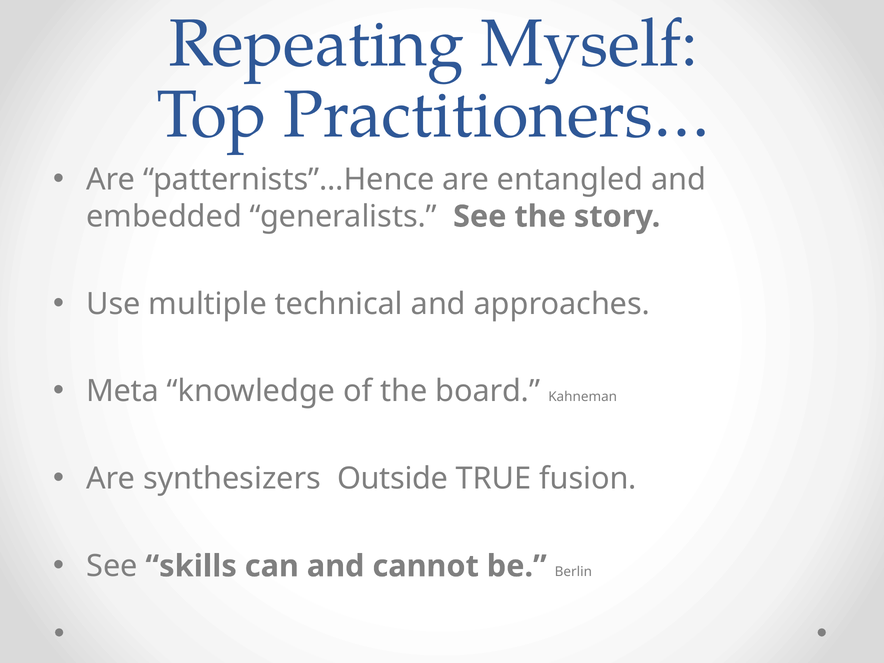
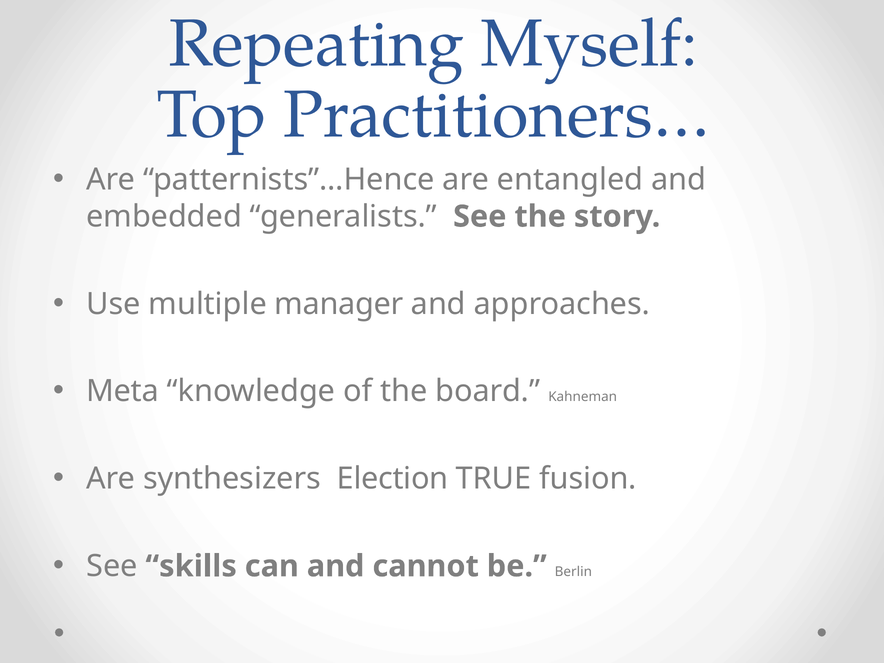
technical: technical -> manager (339, 304)
Outside: Outside -> Election (393, 479)
